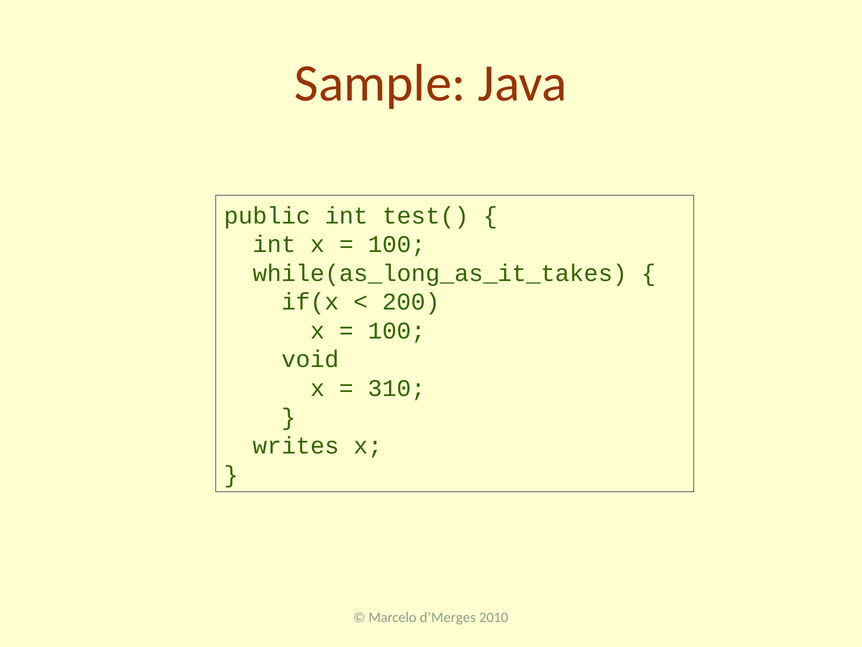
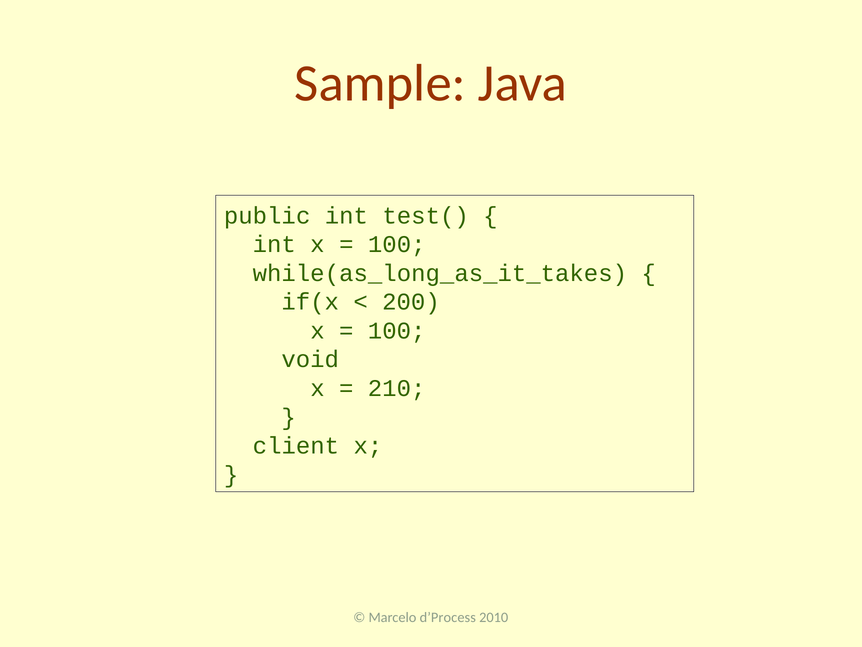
310: 310 -> 210 (397, 388)
writes: writes -> client (296, 446)
d’Merges: d’Merges -> d’Process (448, 617)
